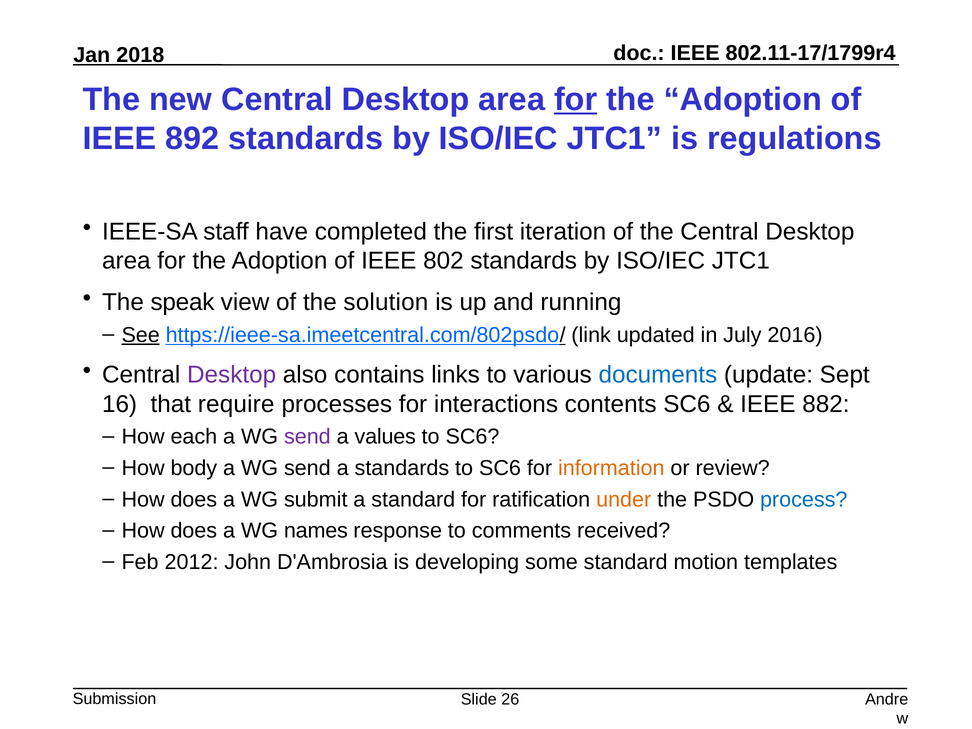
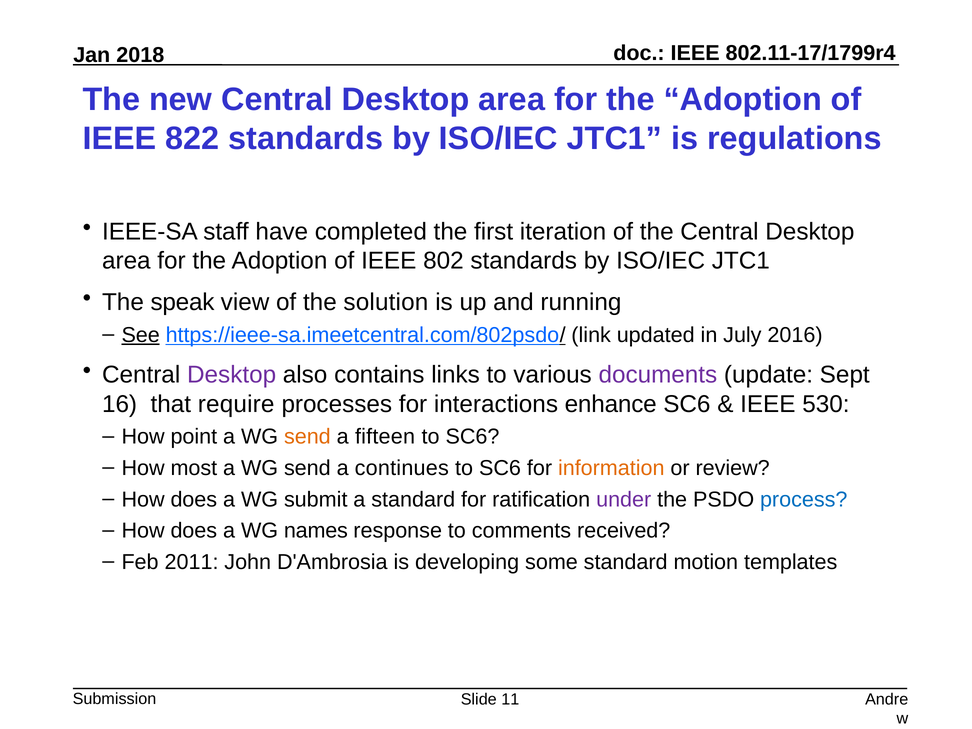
for underline: present -> none (576, 100)
892: 892 -> 822 (192, 138)
documents colour: blue -> purple (658, 375)
contents: contents -> enhance (611, 404)
882: 882 -> 530 (826, 404)
each: each -> point (194, 437)
send colour: purple -> orange (307, 437)
values: values -> fifteen (385, 437)
body: body -> most (194, 468)
a standards: standards -> continues (402, 468)
under colour: orange -> purple (624, 499)
2012: 2012 -> 2011 (192, 562)
26: 26 -> 11 (510, 699)
